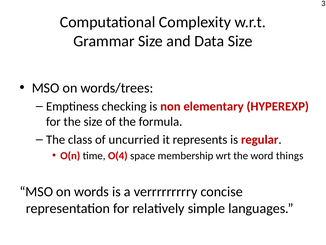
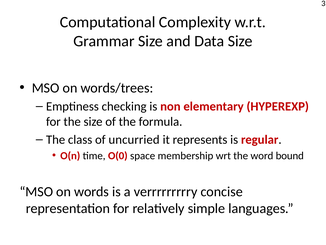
O(4: O(4 -> O(0 (118, 155)
things: things -> bound (290, 155)
